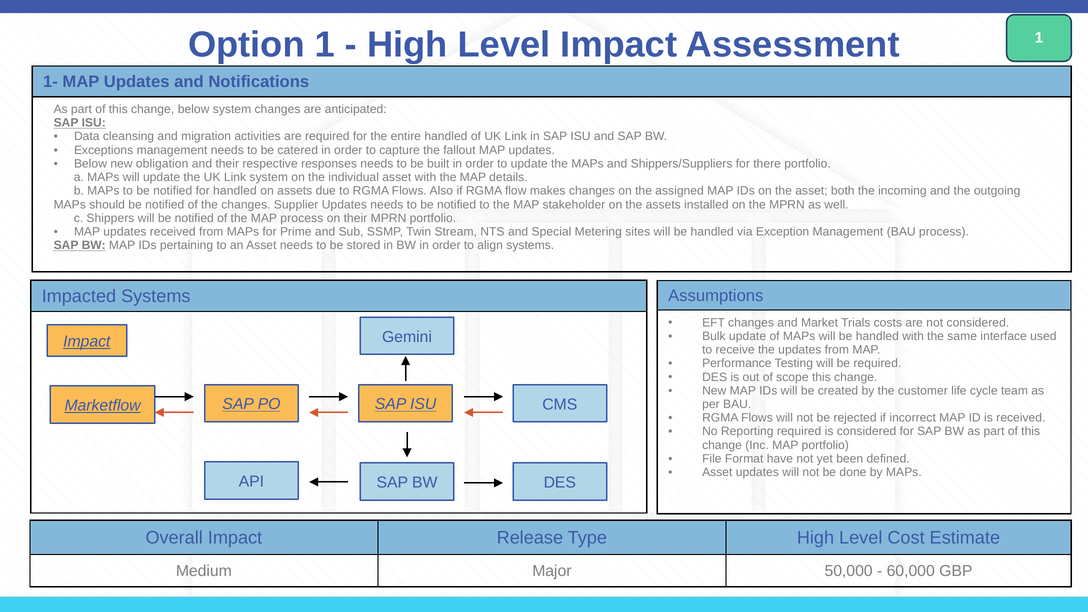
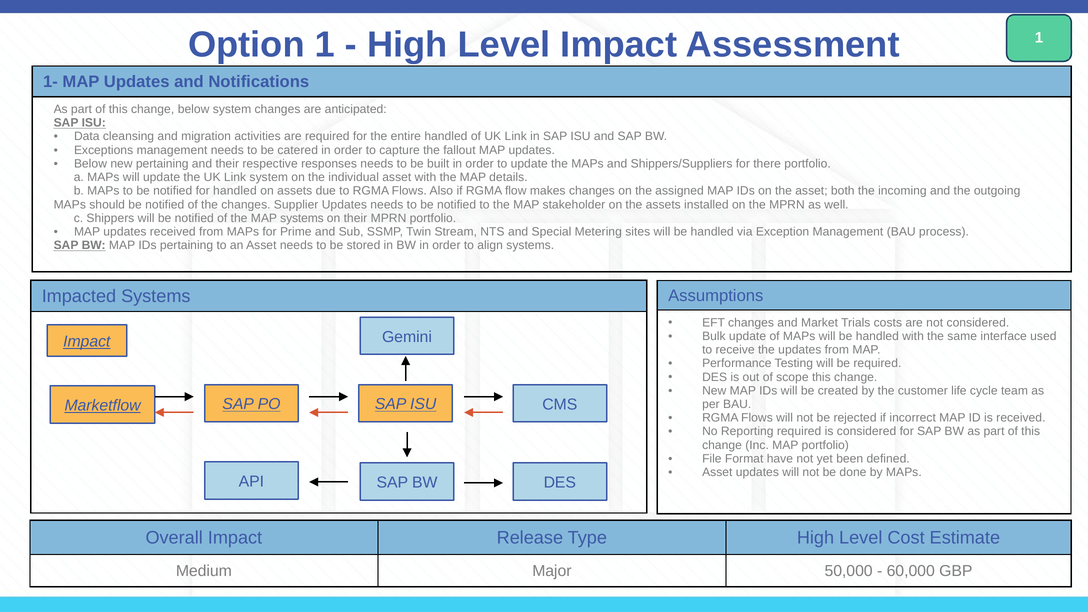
new obligation: obligation -> pertaining (162, 164)
MAP process: process -> systems (302, 218)
